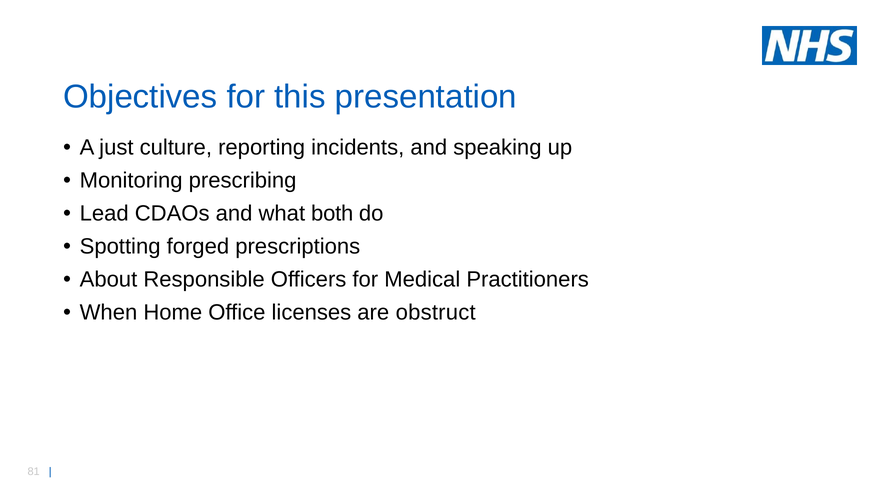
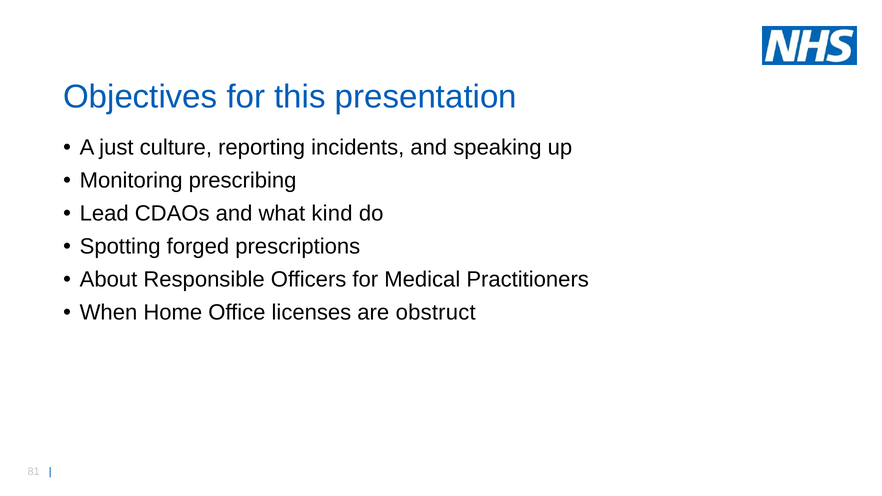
both: both -> kind (332, 214)
